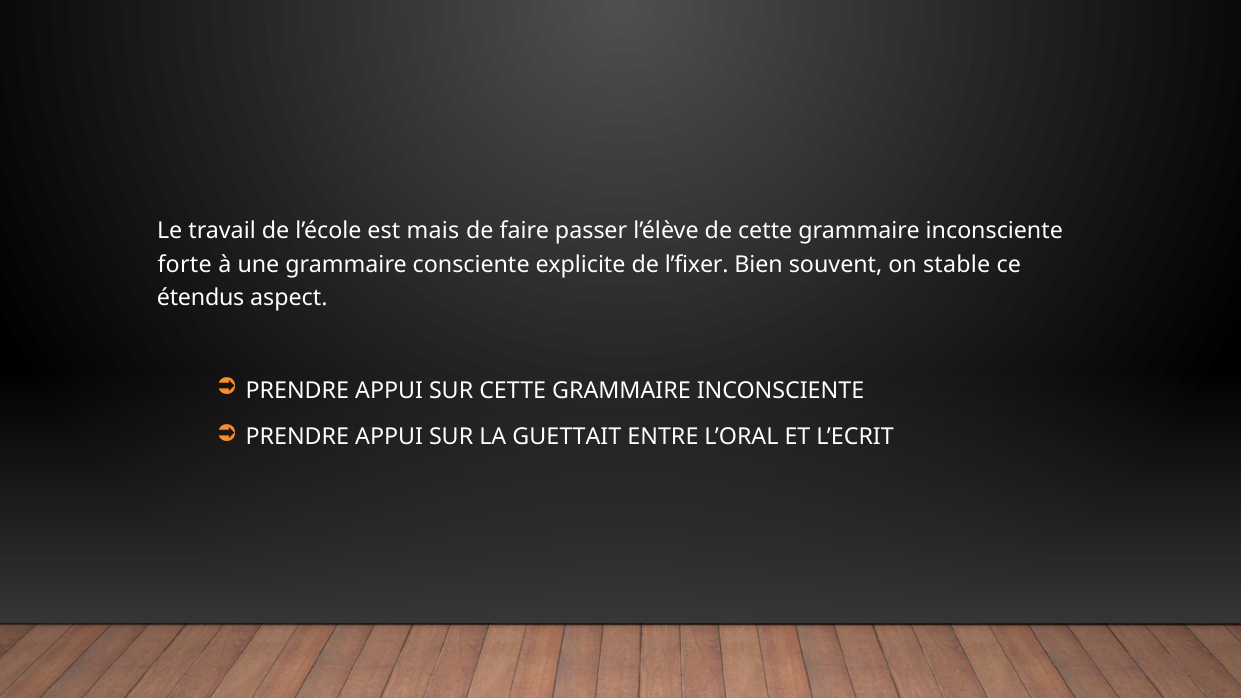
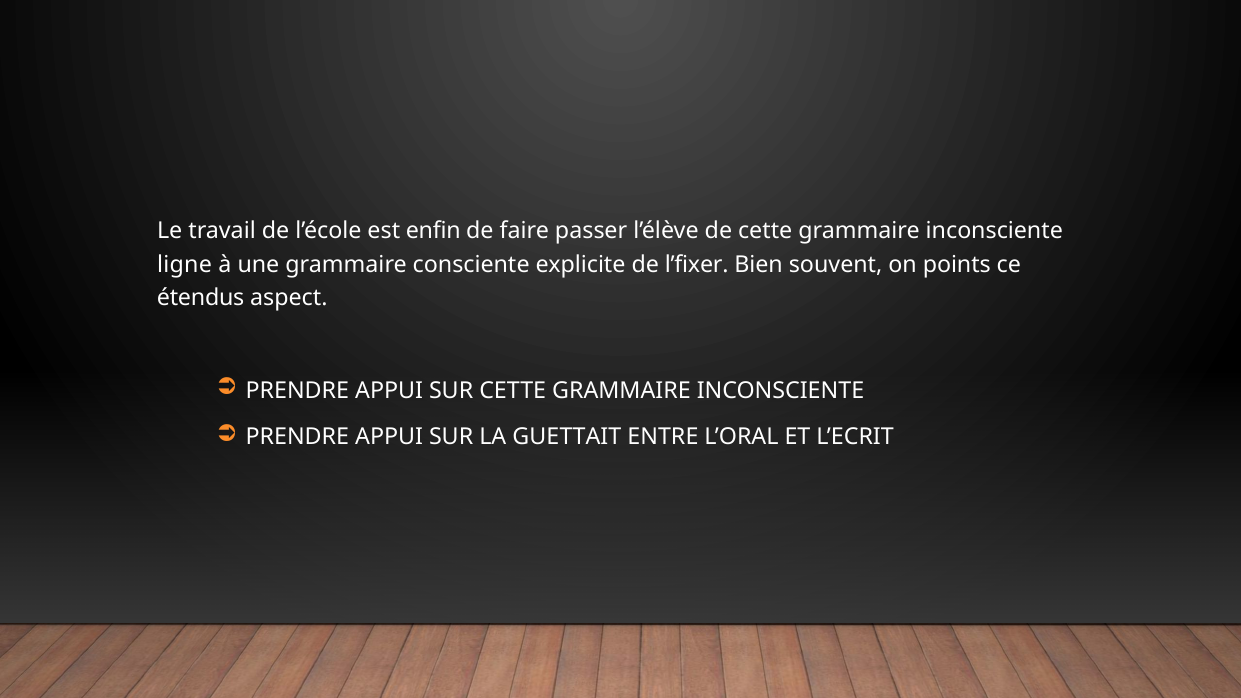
mais: mais -> enfin (433, 231)
forte: forte -> ligne (185, 264)
stable: stable -> points (957, 264)
